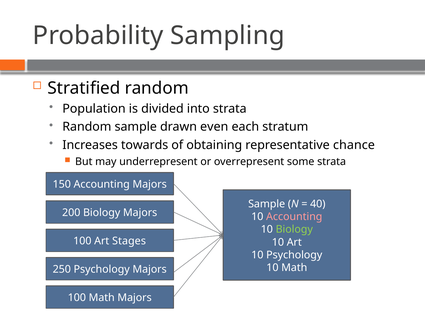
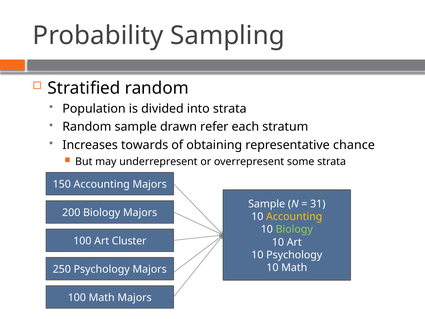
even: even -> refer (214, 127)
40: 40 -> 31 (318, 204)
Accounting colour: pink -> yellow (294, 216)
Stages: Stages -> Cluster (129, 241)
